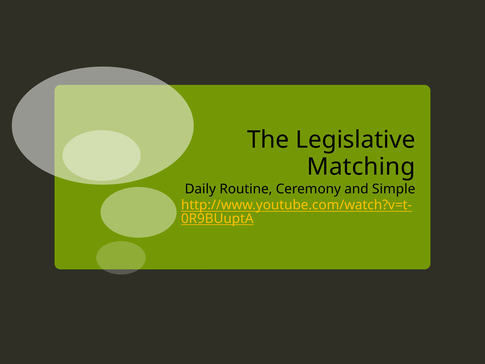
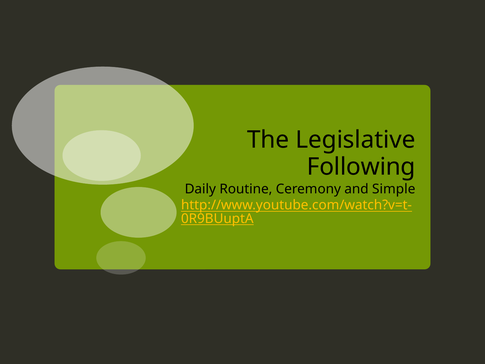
Matching: Matching -> Following (361, 167)
